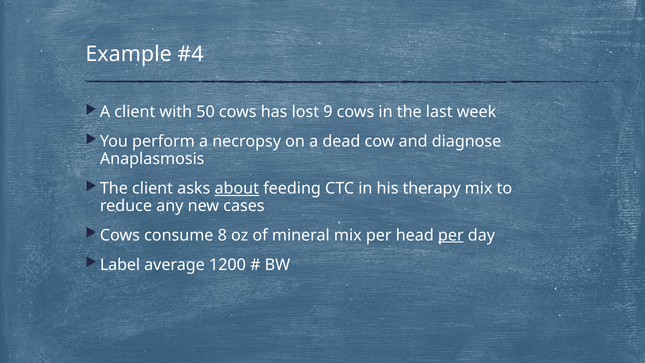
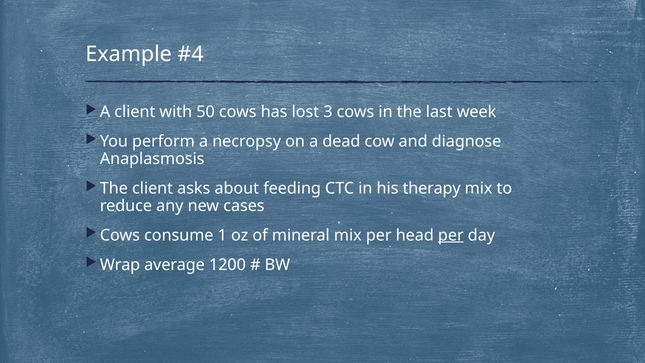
9: 9 -> 3 (328, 112)
about underline: present -> none (237, 188)
8: 8 -> 1 (222, 235)
Label: Label -> Wrap (120, 265)
